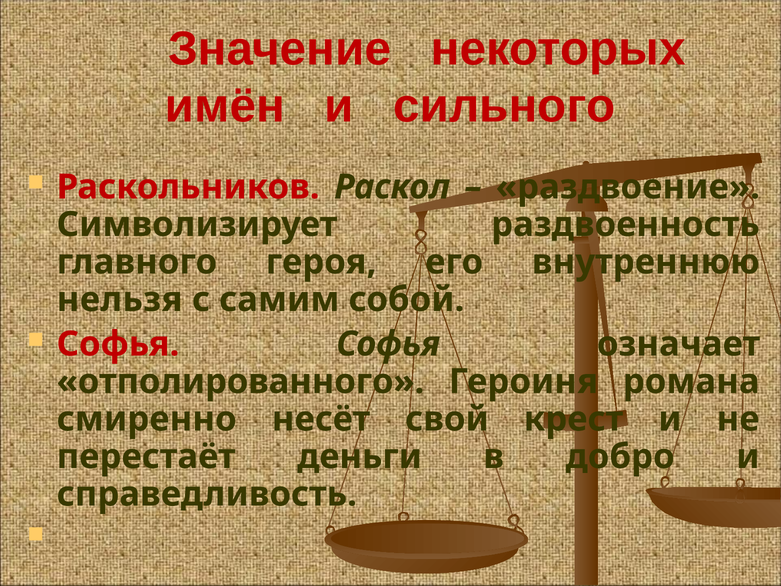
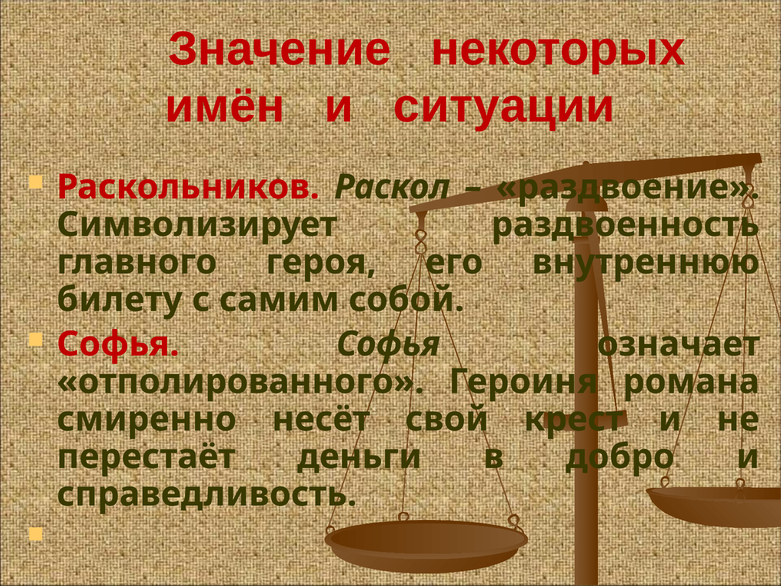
сильного: сильного -> ситуации (504, 106)
нельзя: нельзя -> билету (120, 299)
